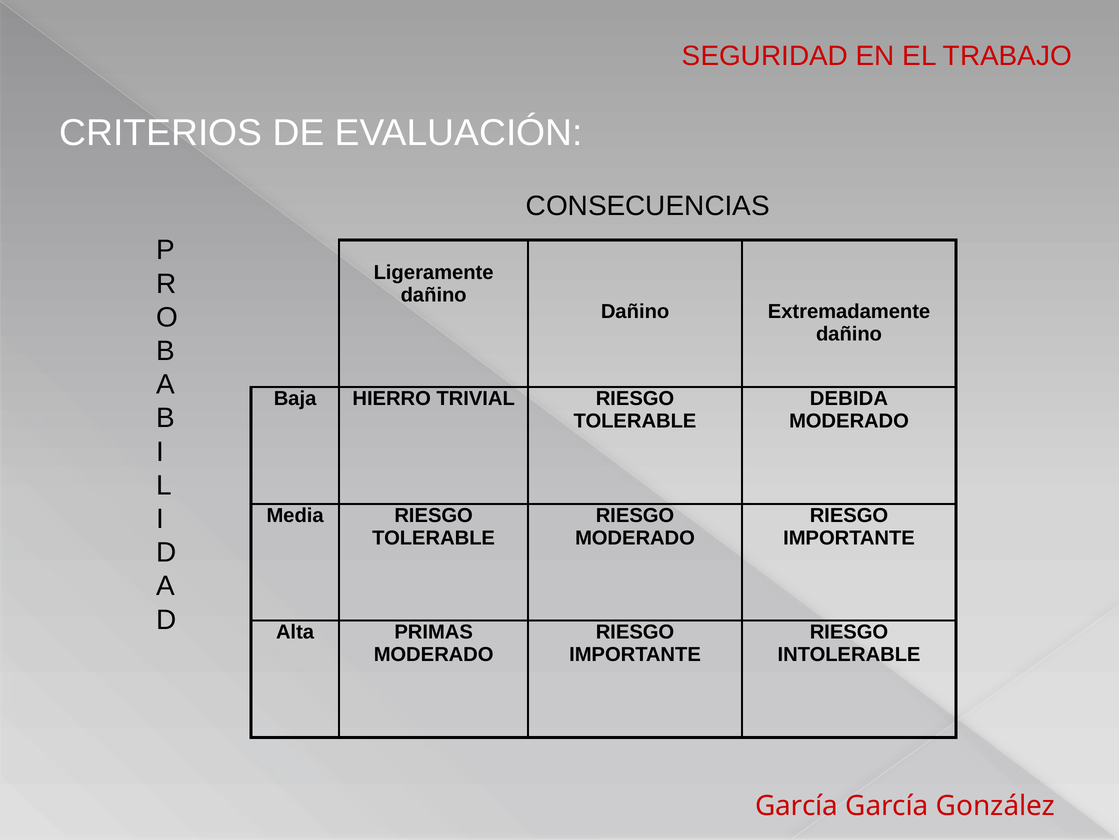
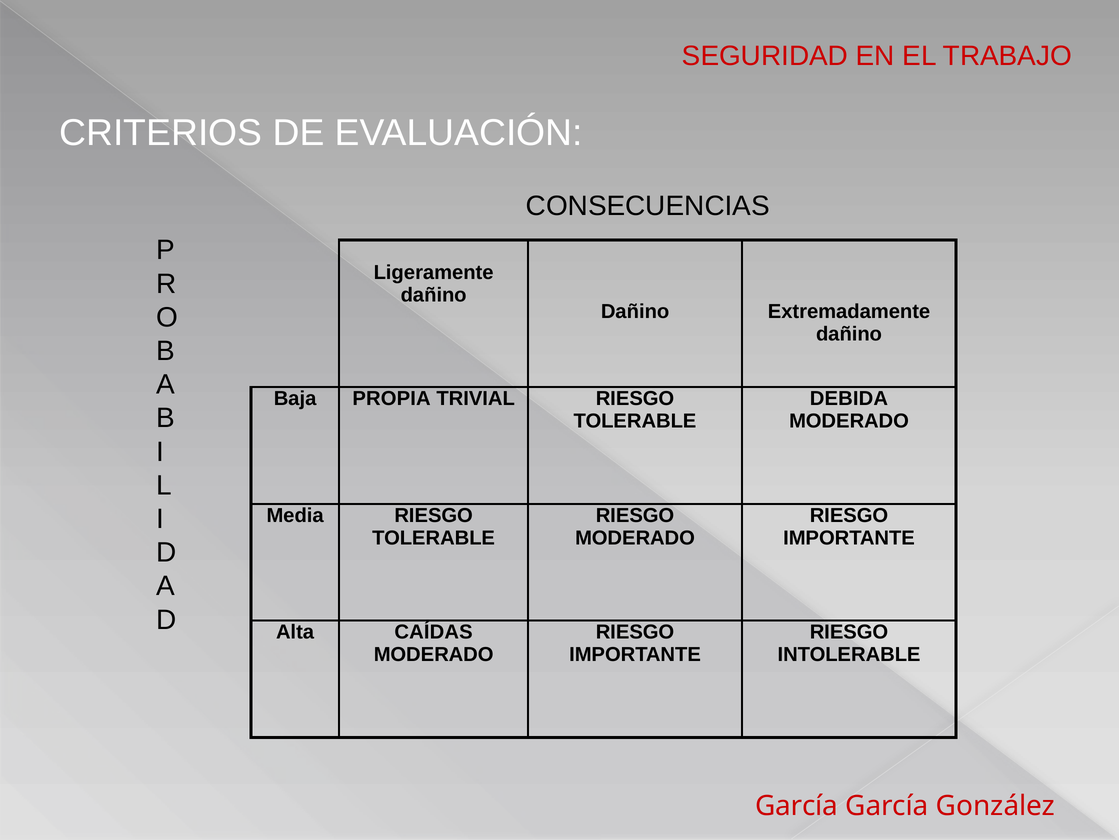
HIERRO: HIERRO -> PROPIA (392, 398)
PRIMAS: PRIMAS -> CAÍDAS (434, 632)
